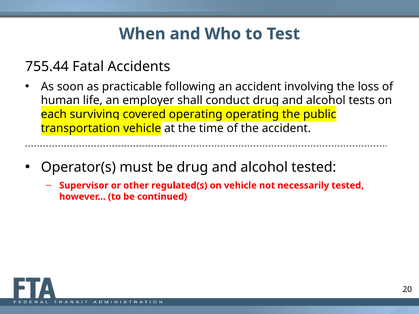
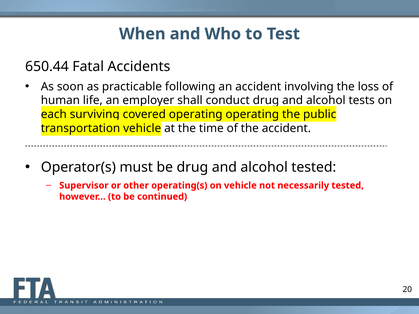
755.44: 755.44 -> 650.44 (47, 67)
regulated(s: regulated(s -> operating(s (179, 186)
